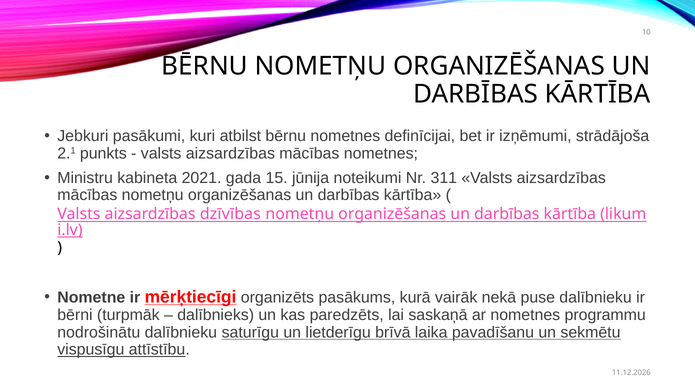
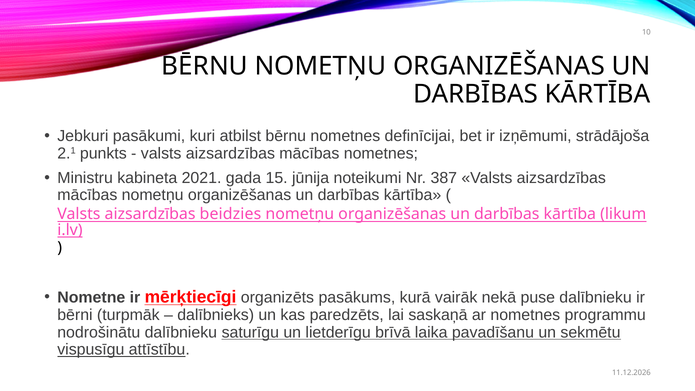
311: 311 -> 387 (444, 178)
dzīvības: dzīvības -> beidzies (230, 214)
